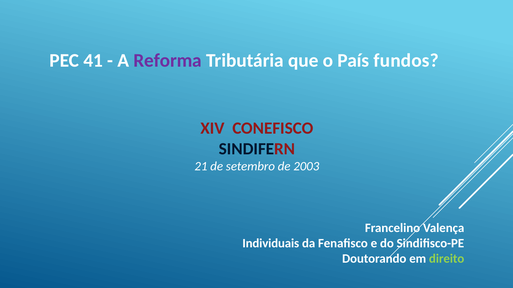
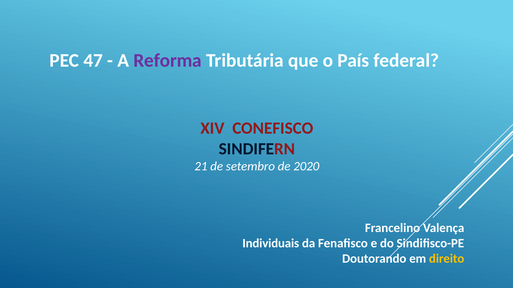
41: 41 -> 47 (93, 61)
fundos: fundos -> federal (406, 61)
2003: 2003 -> 2020 (306, 167)
direito colour: light green -> yellow (447, 259)
